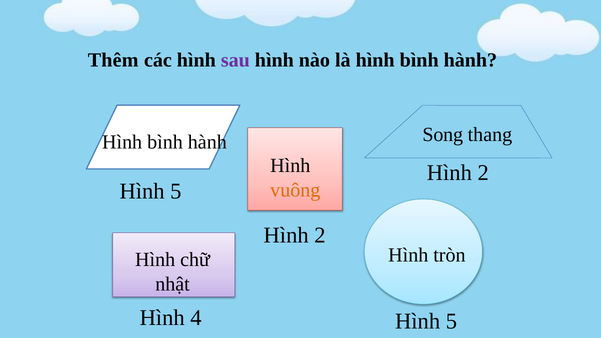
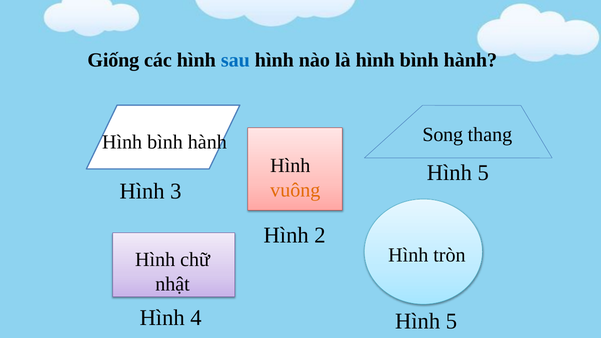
Thêm: Thêm -> Giống (113, 60)
sau colour: purple -> blue (235, 60)
2: 2 -> 5 (483, 173)
5: 5 -> 3 (176, 191)
